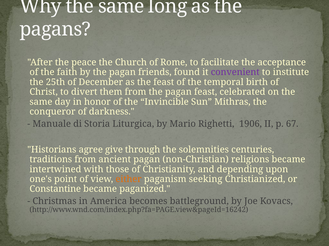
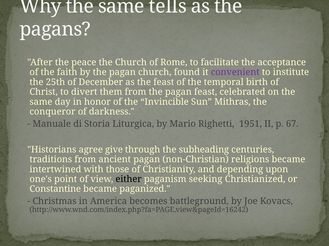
long: long -> tells (168, 6)
pagan friends: friends -> church (155, 72)
1906: 1906 -> 1951 (251, 124)
solemnities: solemnities -> subheading (204, 150)
either colour: orange -> black (129, 180)
